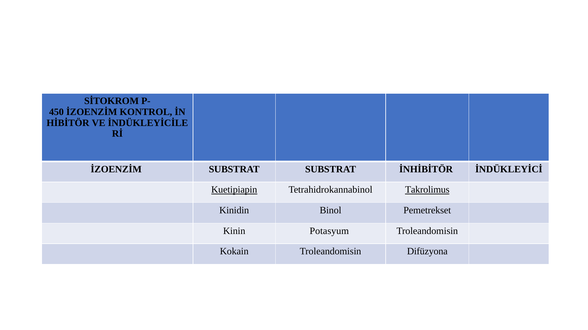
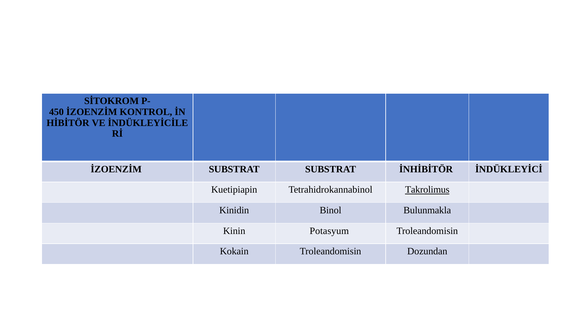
Kuetipiapin underline: present -> none (234, 190)
Pemetrekset: Pemetrekset -> Bulunmakla (427, 211)
Difüzyona: Difüzyona -> Dozundan (427, 252)
